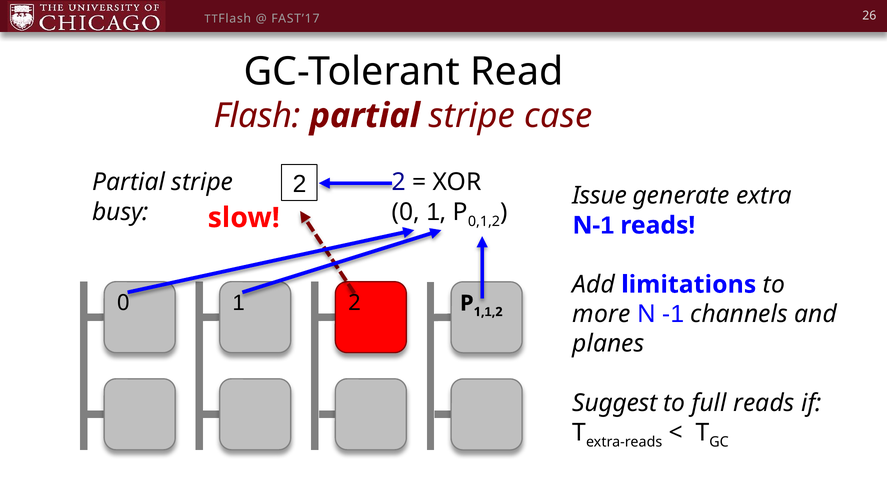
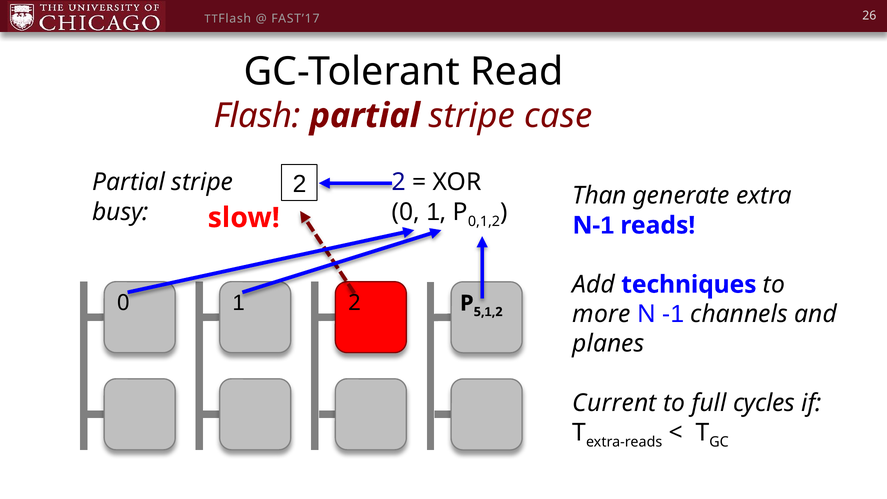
Issue: Issue -> Than (600, 196)
limitations: limitations -> techniques (689, 285)
1: 1 -> 5 (479, 312)
Suggest: Suggest -> Current (615, 403)
full reads: reads -> cycles (764, 403)
